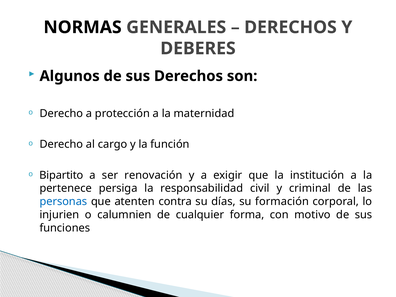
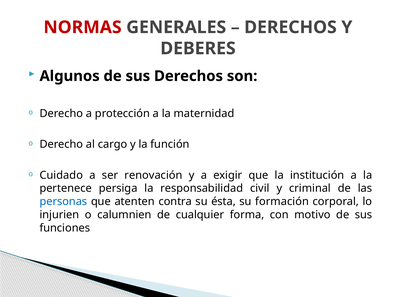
NORMAS colour: black -> red (83, 27)
Bipartito: Bipartito -> Cuidado (61, 175)
días: días -> ésta (224, 202)
